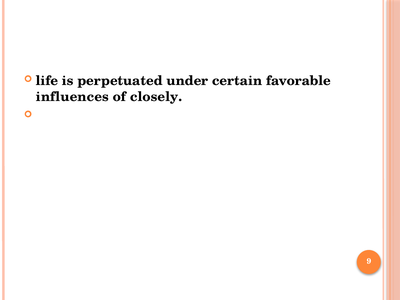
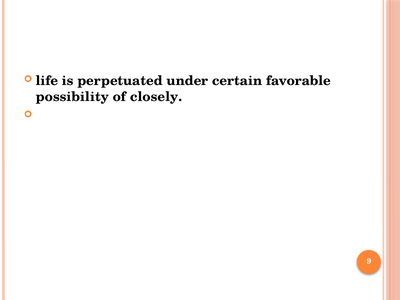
influences: influences -> possibility (72, 97)
